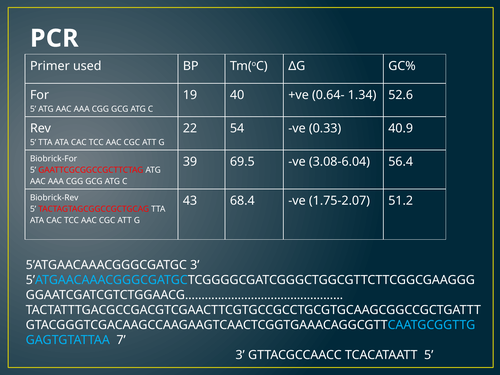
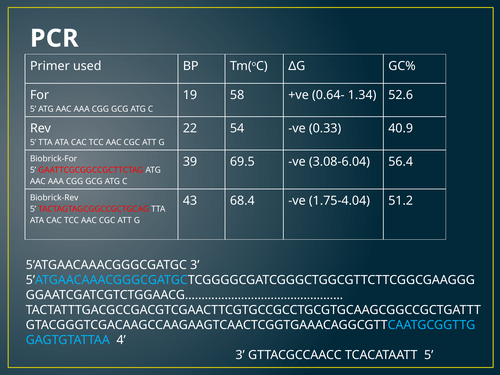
40: 40 -> 58 (237, 95)
1.75-2.07: 1.75-2.07 -> 1.75-4.04 (339, 201)
7: 7 -> 4 (121, 340)
